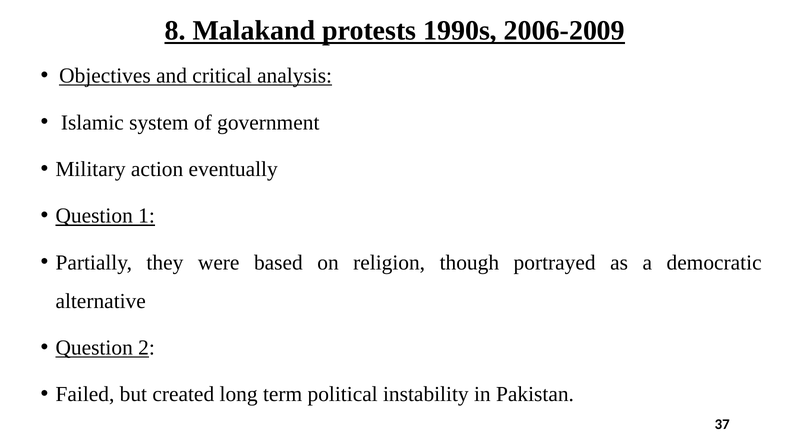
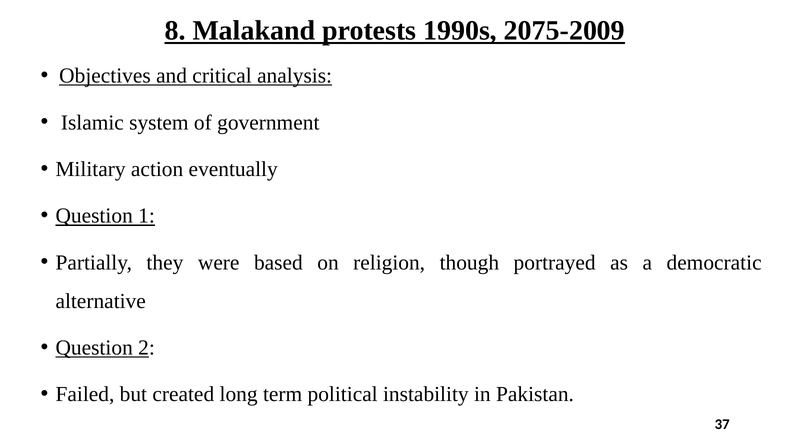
2006-2009: 2006-2009 -> 2075-2009 (564, 31)
